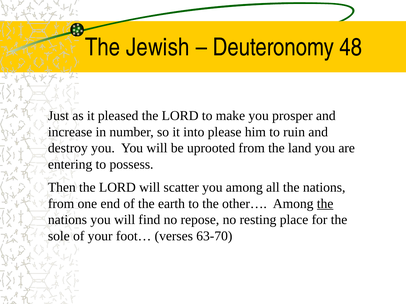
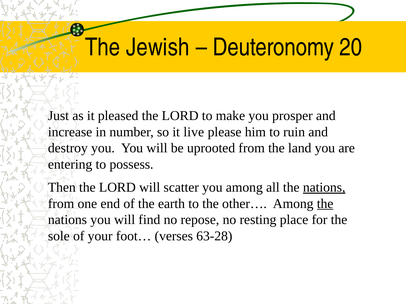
48: 48 -> 20 (351, 47)
into: into -> live (194, 132)
nations underline: none -> present (324, 188)
63-70: 63-70 -> 63-28 (214, 236)
